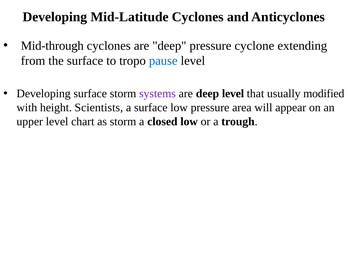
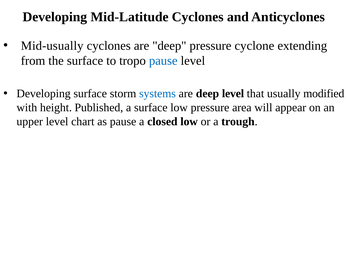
Mid-through: Mid-through -> Mid-usually (52, 46)
systems colour: purple -> blue (157, 94)
Scientists: Scientists -> Published (99, 108)
as storm: storm -> pause (123, 121)
